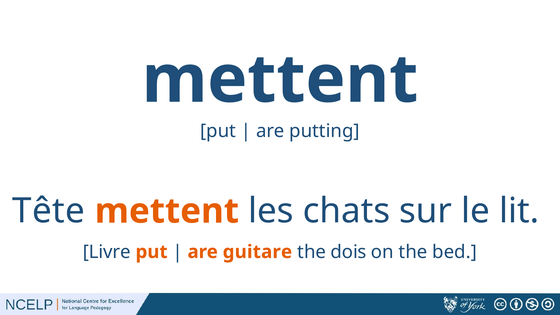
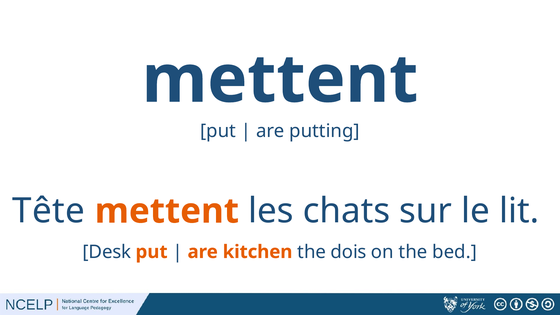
Livre: Livre -> Desk (107, 252)
guitare: guitare -> kitchen (258, 252)
